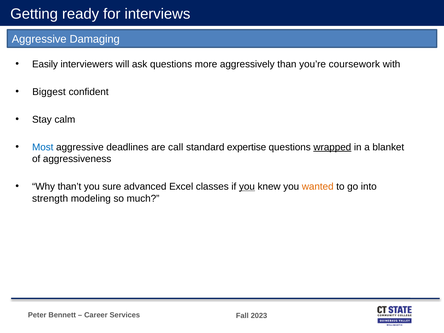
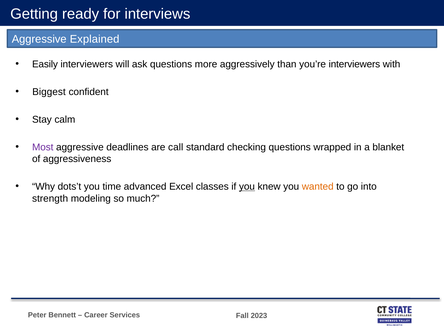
Damaging: Damaging -> Explained (95, 39)
you’re coursework: coursework -> interviewers (354, 64)
Most colour: blue -> purple (43, 147)
expertise: expertise -> checking (247, 147)
wrapped underline: present -> none (332, 147)
than’t: than’t -> dots’t (69, 187)
sure: sure -> time (112, 187)
